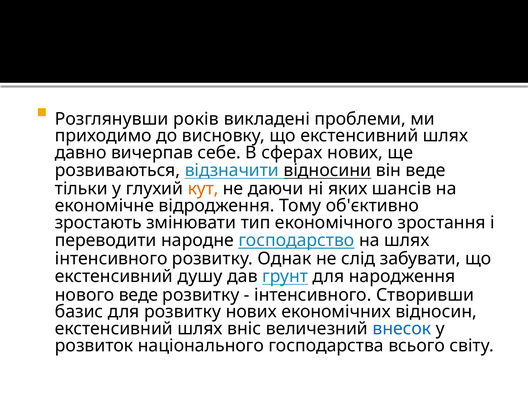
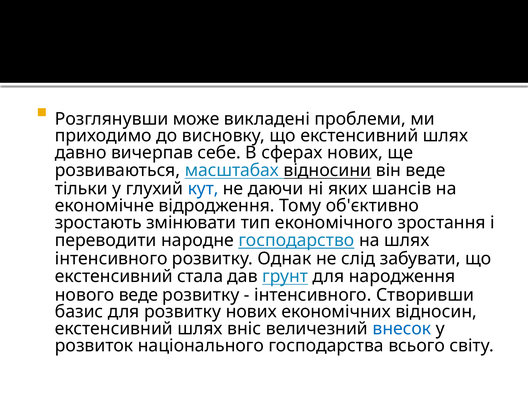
років: років -> може (196, 119)
відзначити: відзначити -> масштабах (232, 170)
кут colour: orange -> blue (203, 189)
душу: душу -> стала (200, 276)
